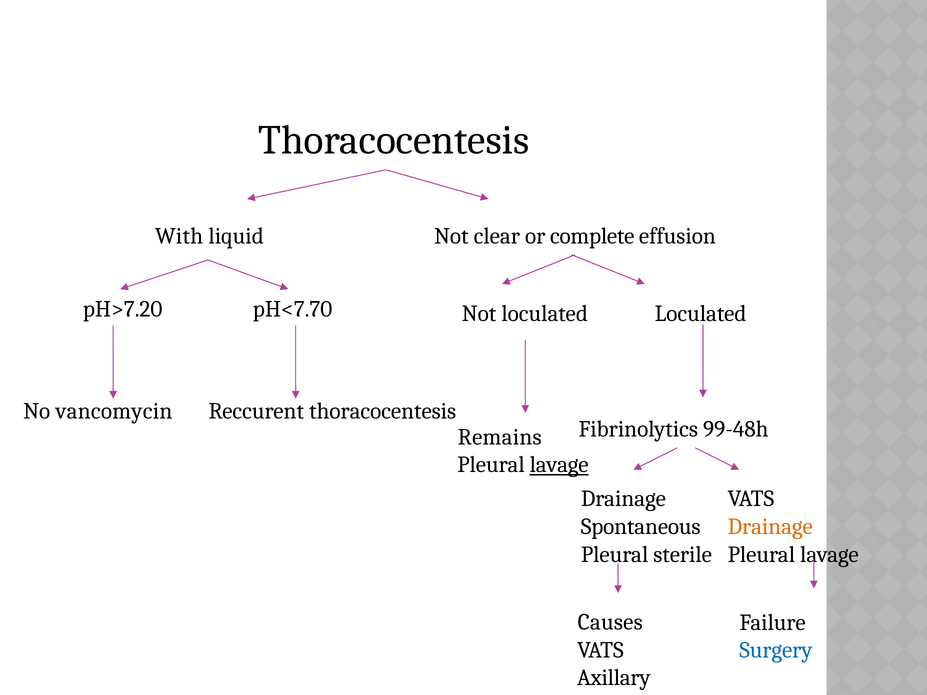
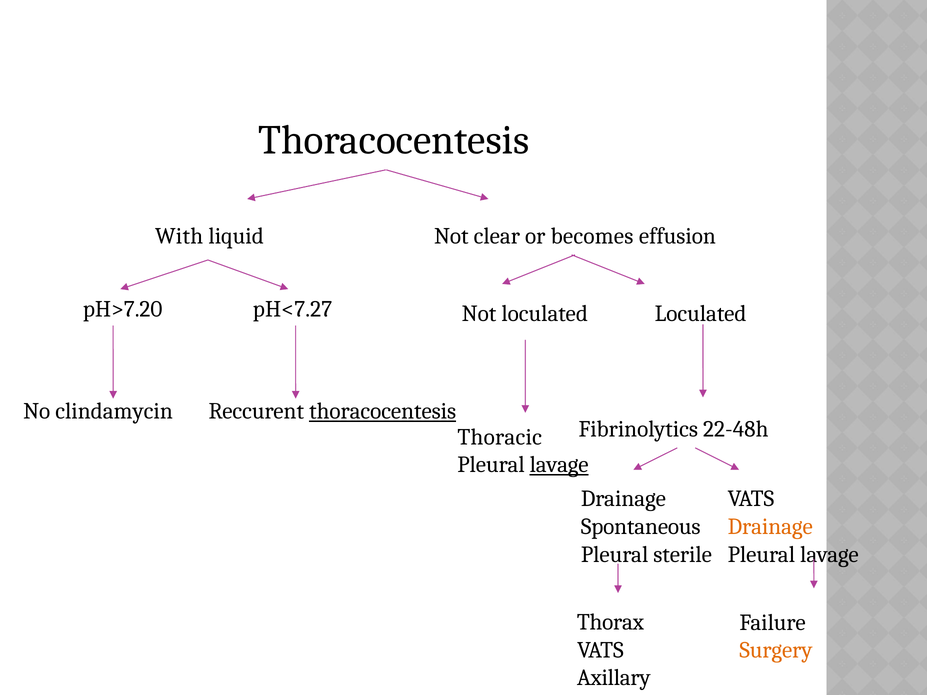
complete: complete -> becomes (592, 236)
pH<7.70: pH<7.70 -> pH<7.27 (293, 309)
vancomycin: vancomycin -> clindamycin (114, 411)
thoracocentesis underline: none -> present (383, 411)
99-48h: 99-48h -> 22-48h (736, 429)
Remains: Remains -> Thoracic (500, 437)
Causes: Causes -> Thorax (610, 622)
Surgery colour: blue -> orange (776, 650)
